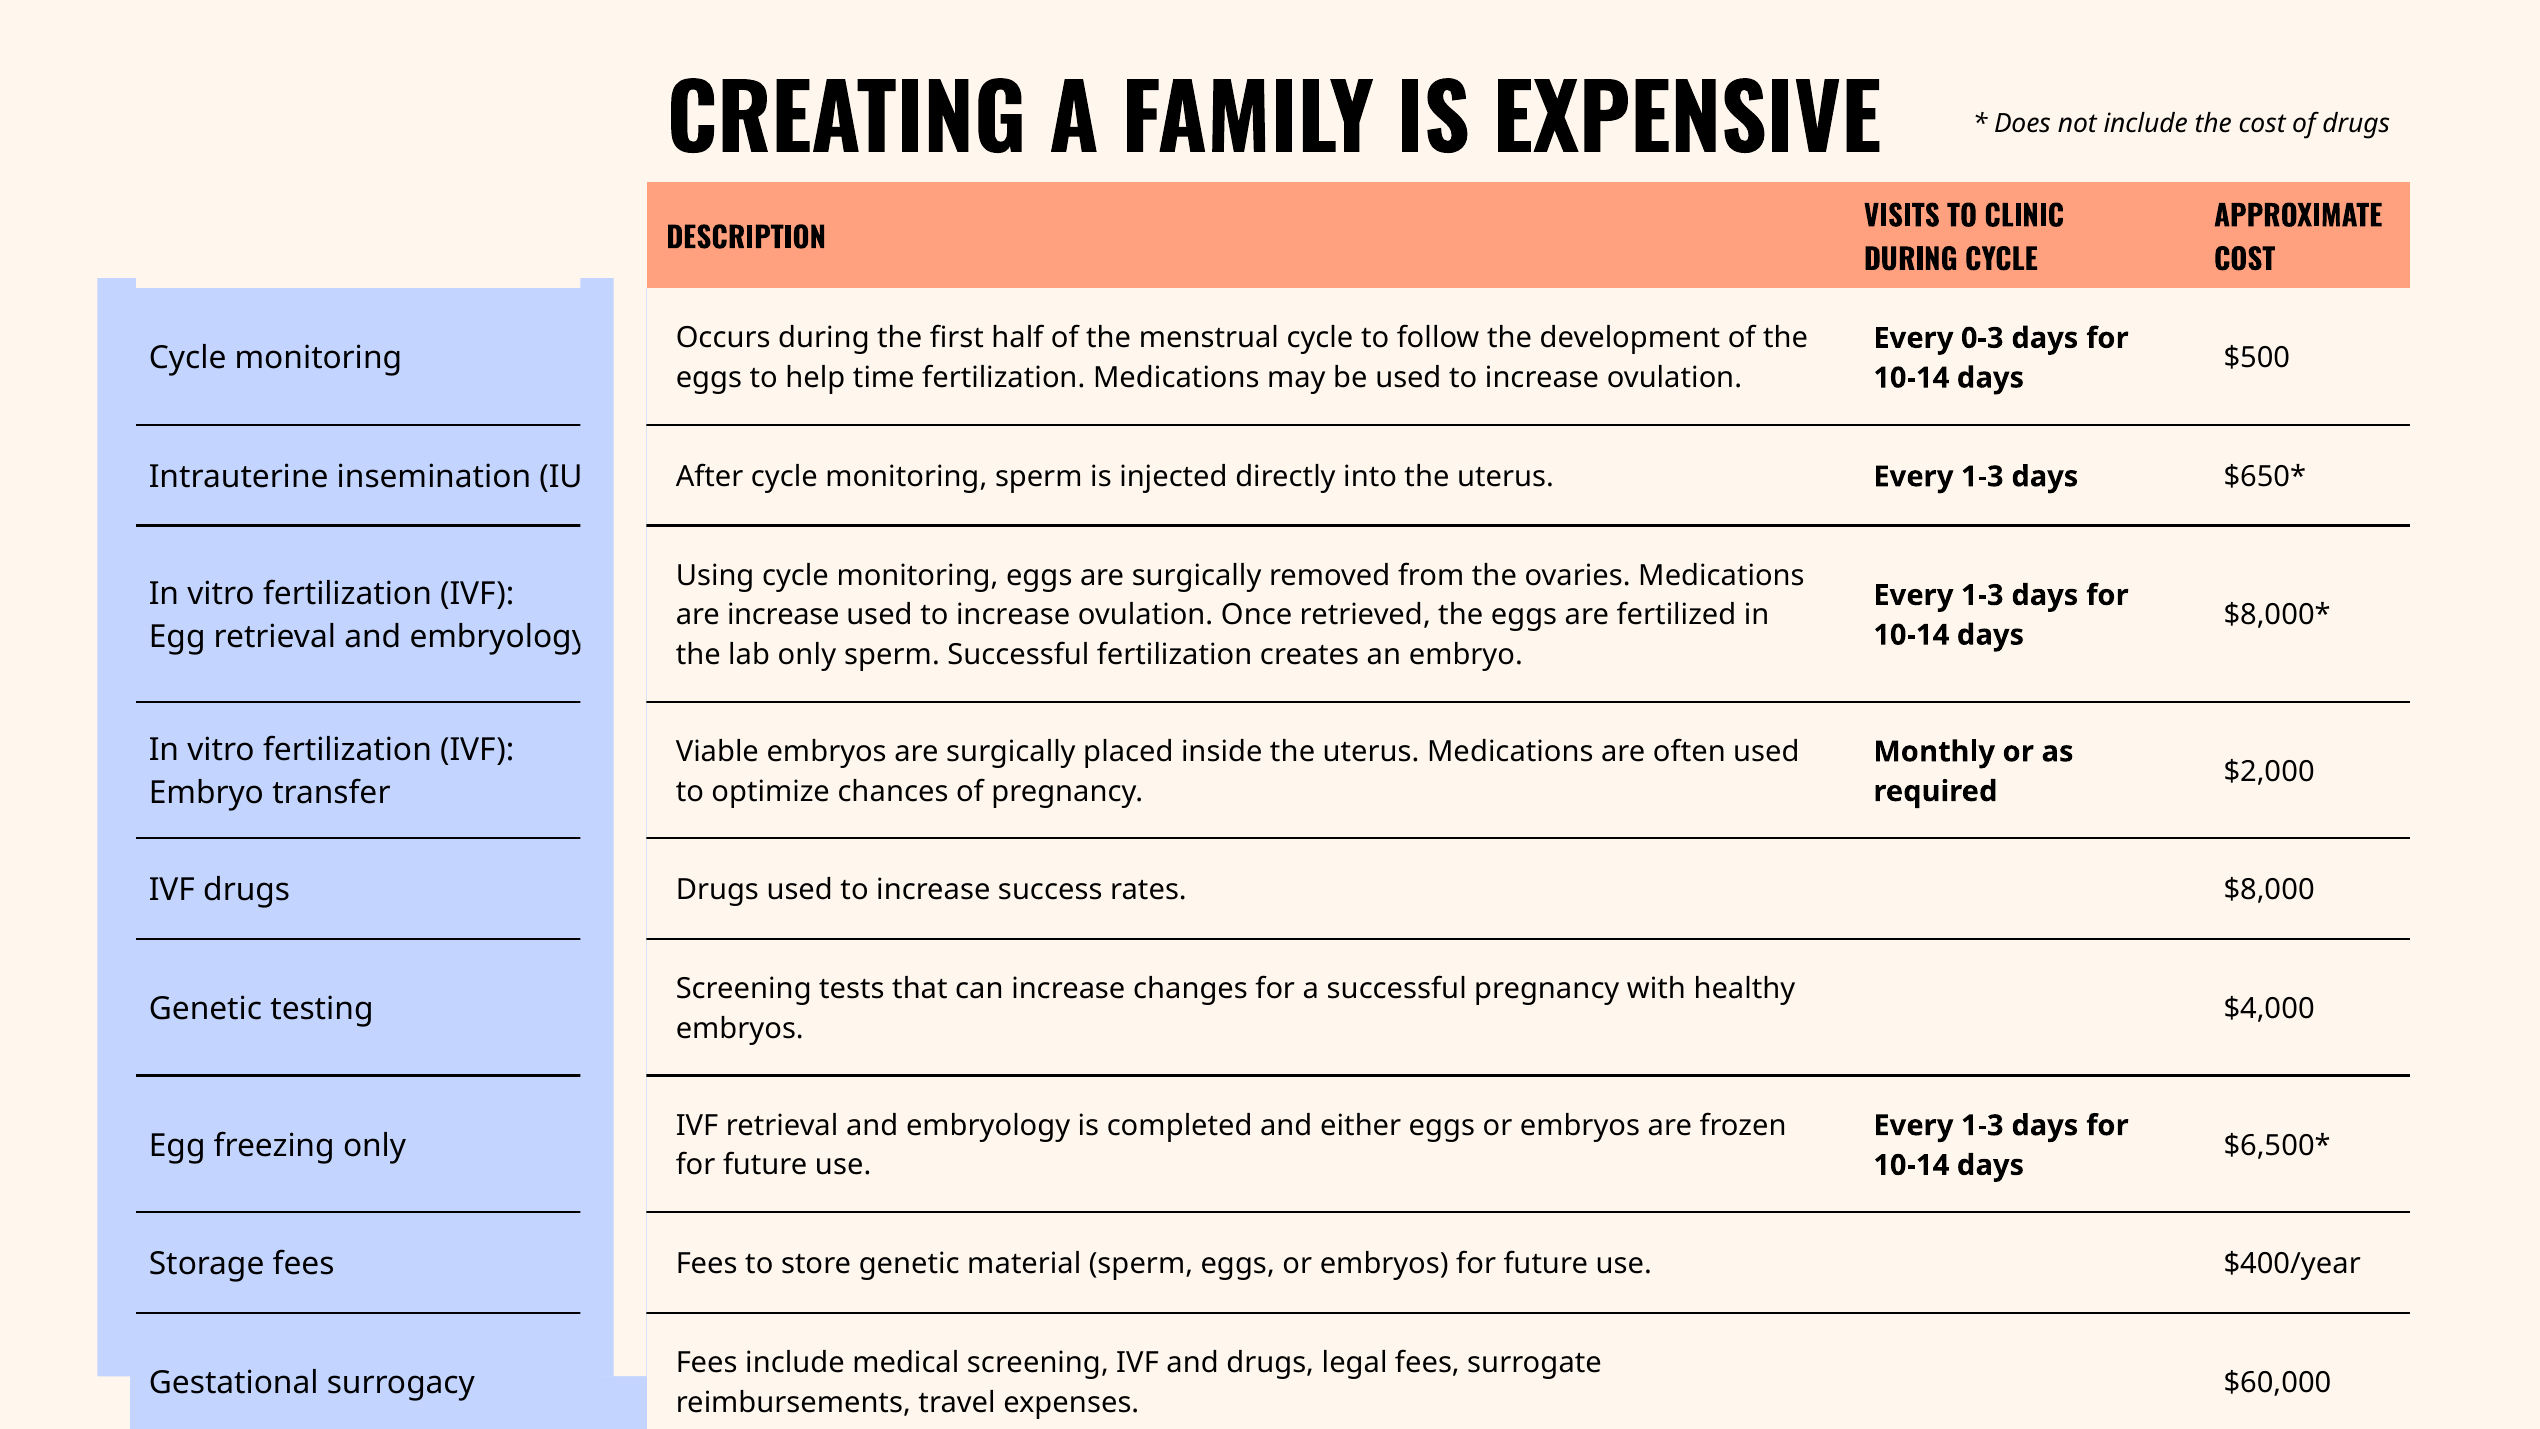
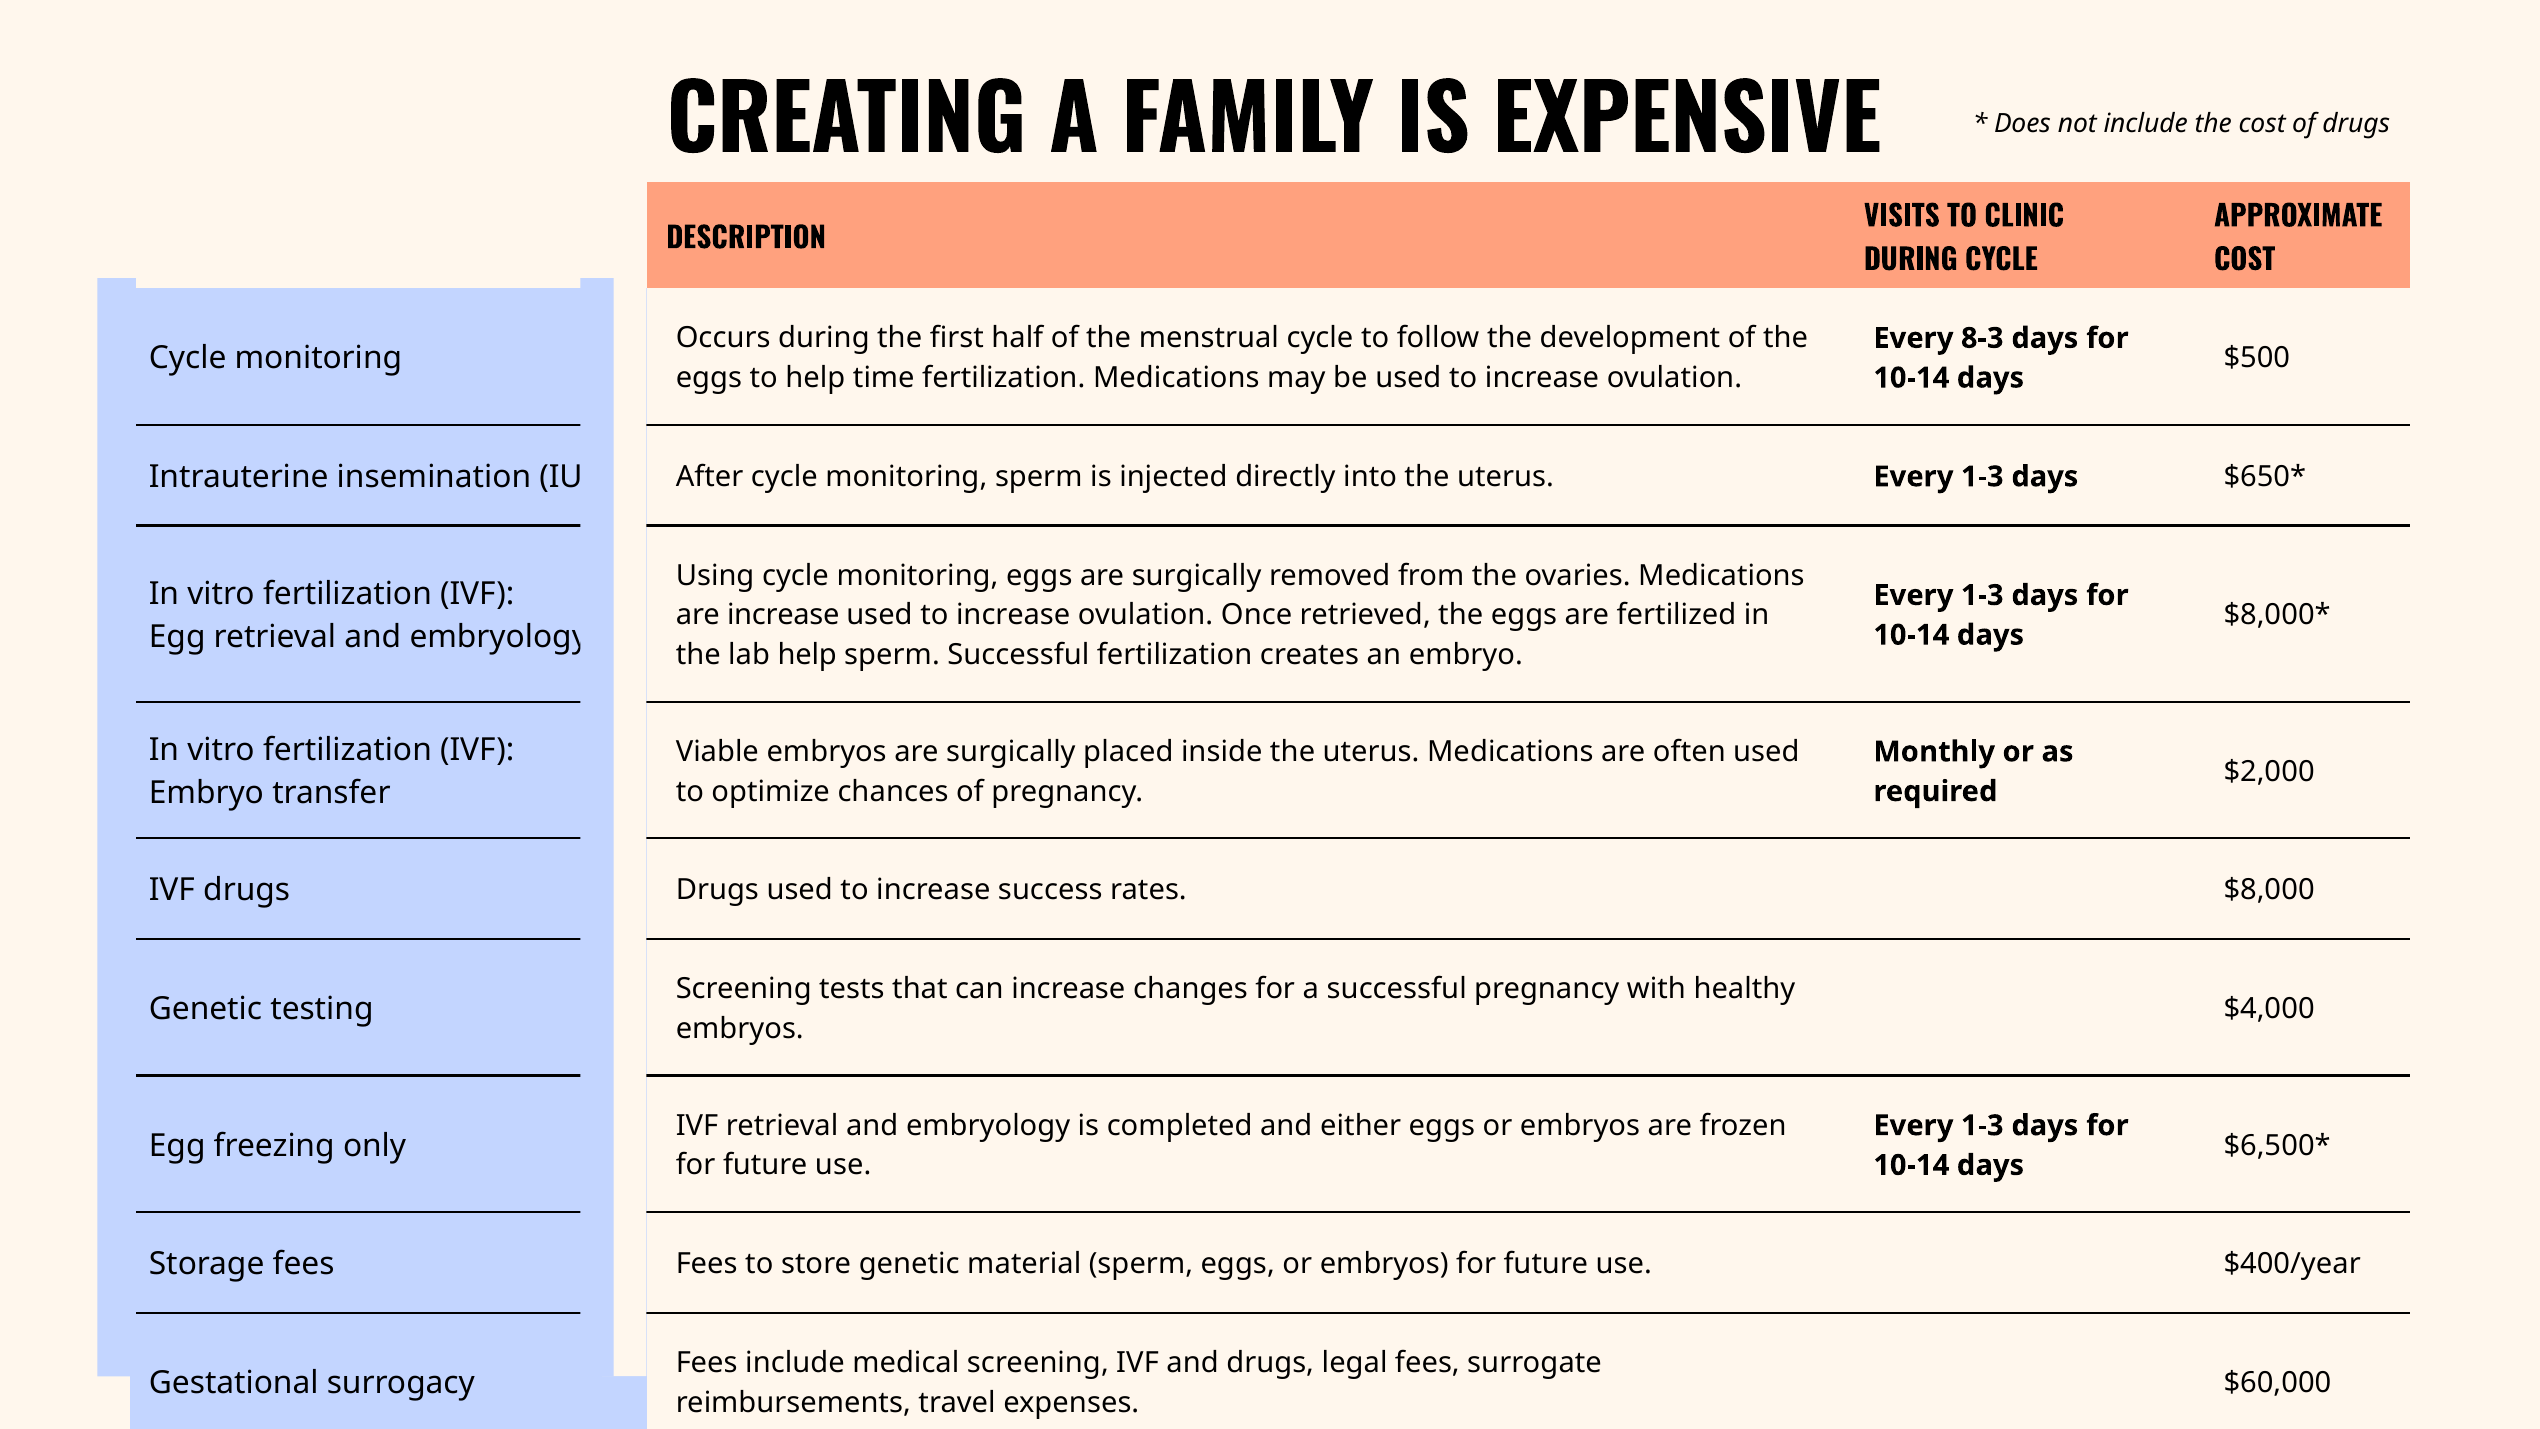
0-3: 0-3 -> 8-3 (1982, 338)
lab only: only -> help (807, 655)
